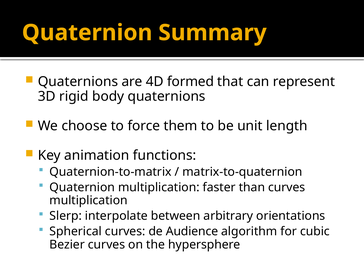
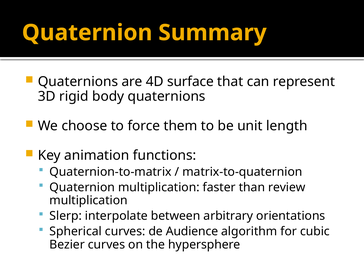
formed: formed -> surface (190, 82)
than curves: curves -> review (287, 187)
